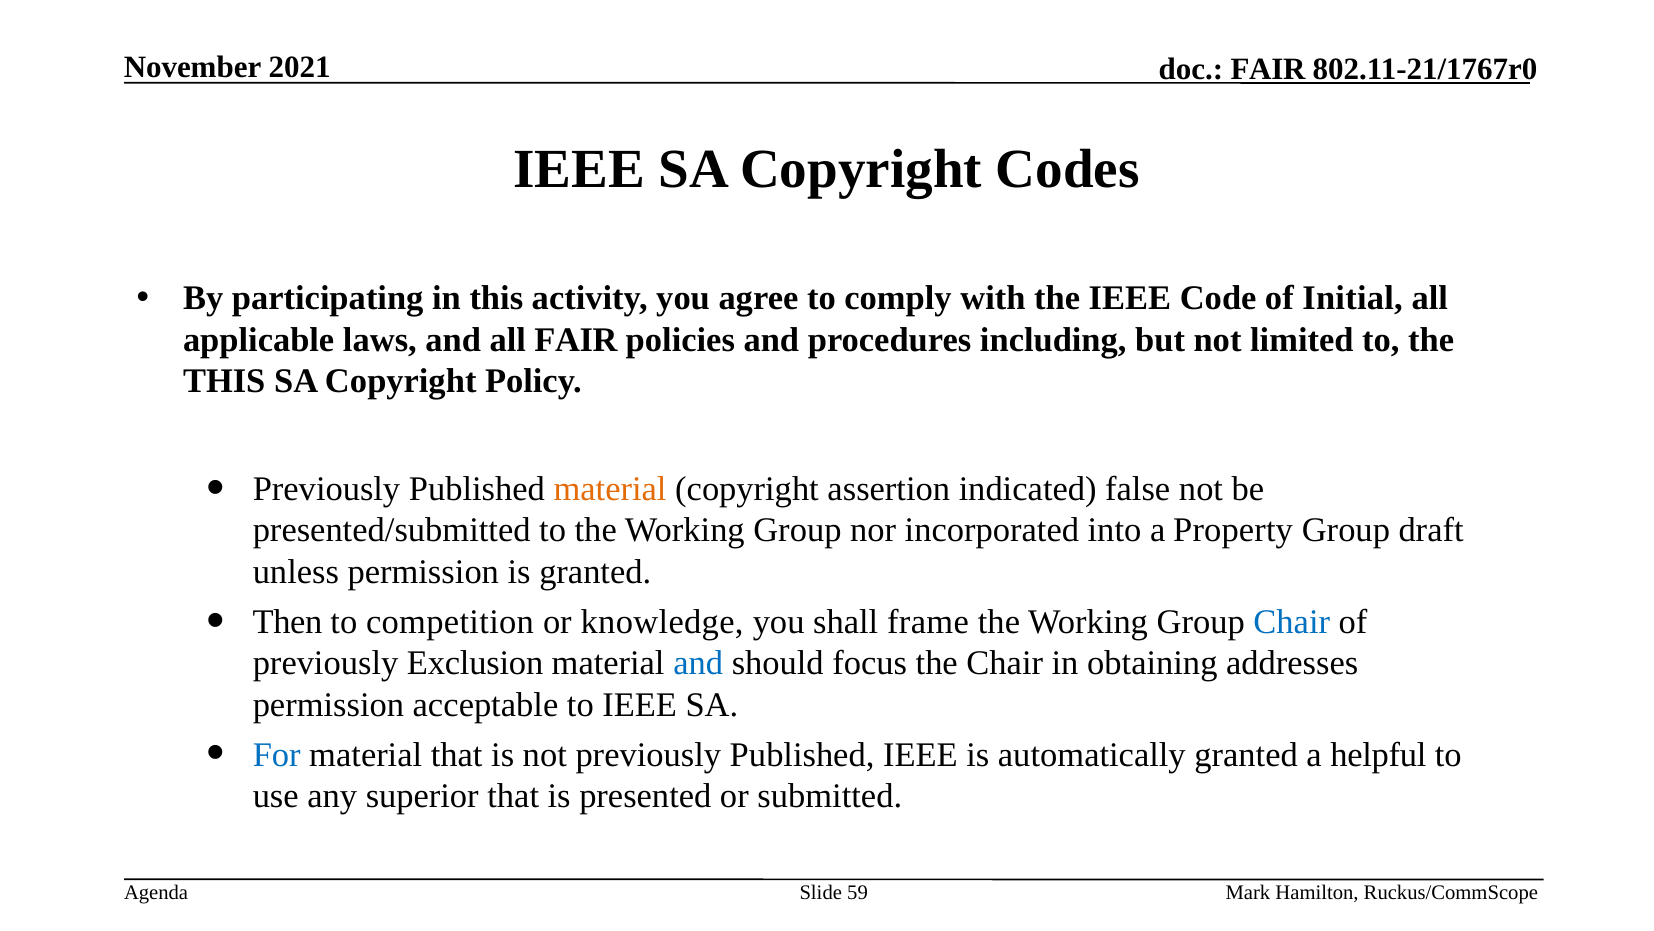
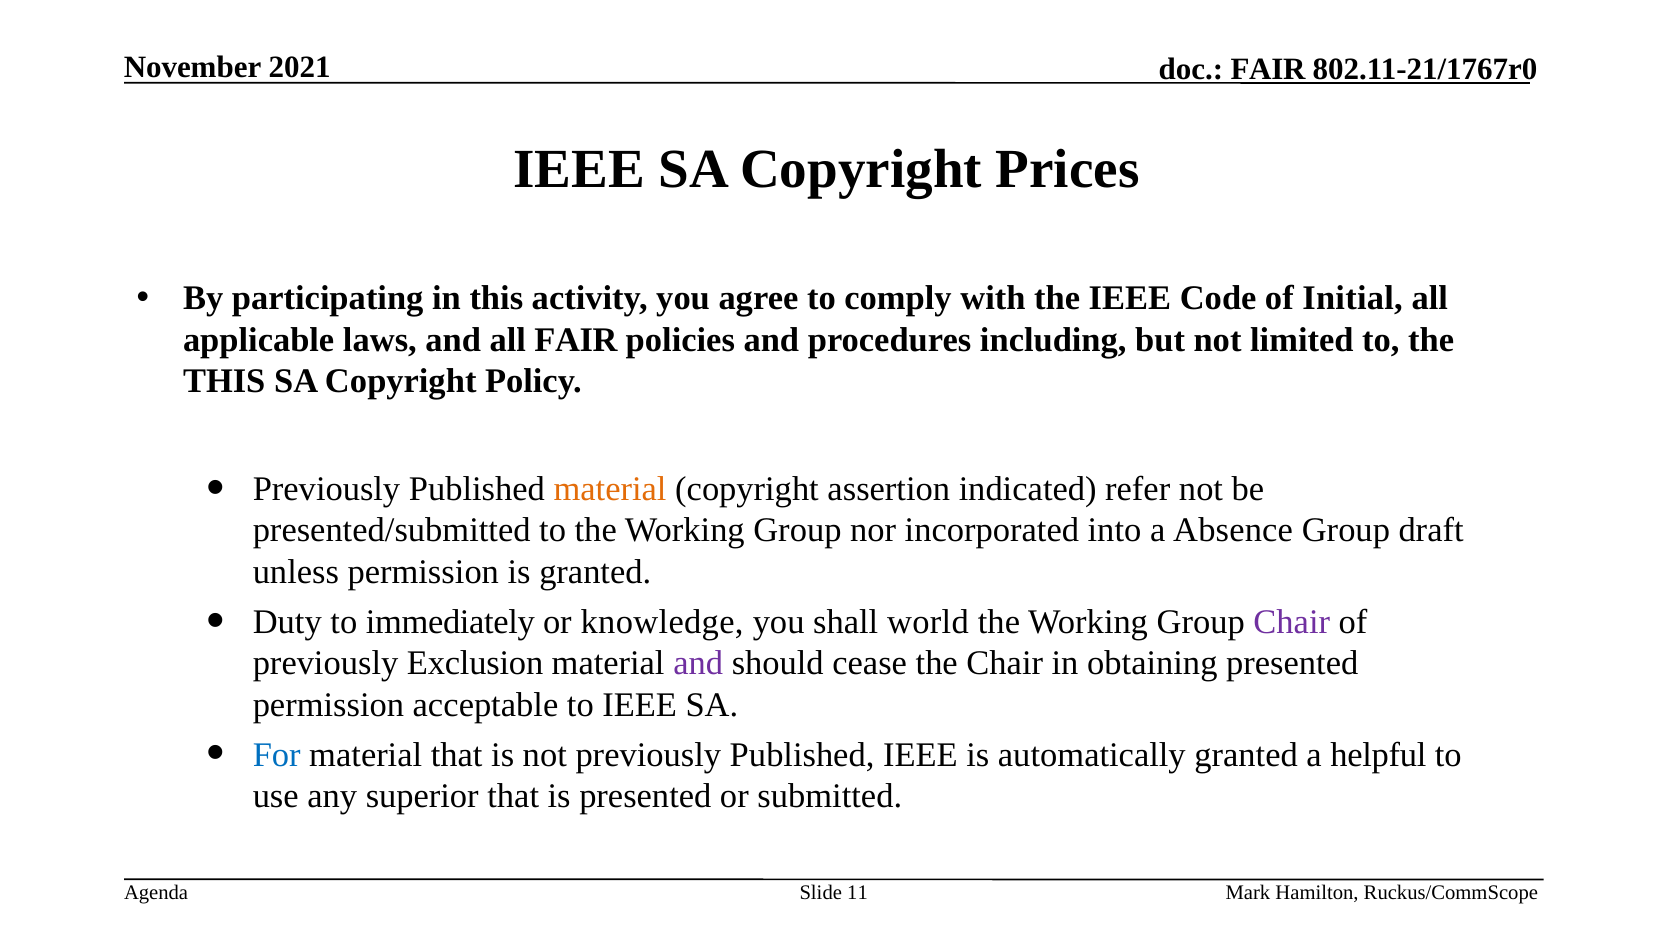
Codes: Codes -> Prices (1068, 169)
false: false -> refer (1138, 489)
Property: Property -> Absence (1233, 530)
Then: Then -> Duty (287, 621)
competition: competition -> immediately (450, 621)
frame: frame -> world (928, 621)
Chair colour: blue -> purple (1292, 621)
and colour: blue -> purple (698, 663)
focus: focus -> cease (870, 663)
obtaining addresses: addresses -> presented (1292, 663)
59: 59 -> 11 (858, 892)
